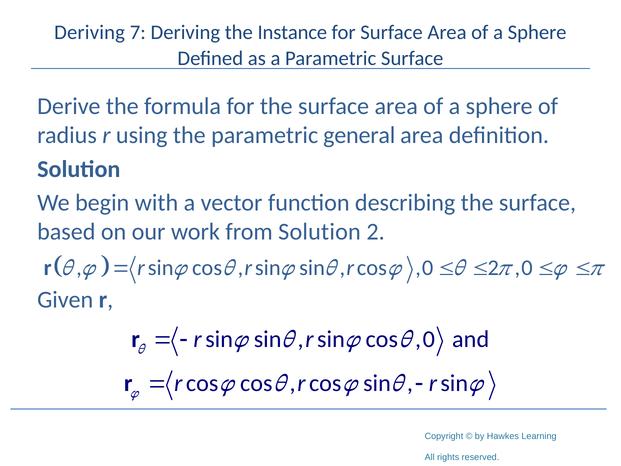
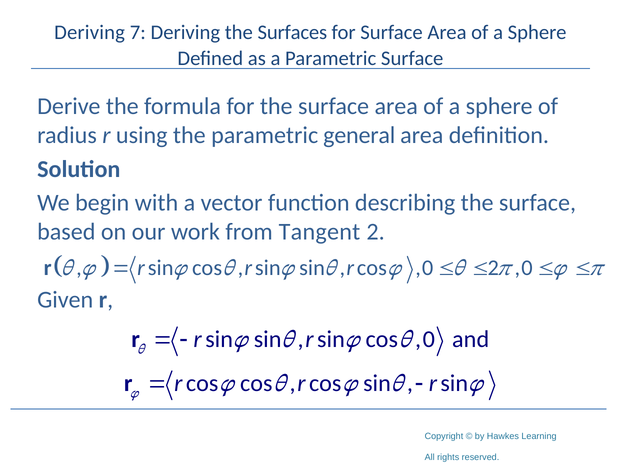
Instance: Instance -> Surfaces (292, 32)
from Solution: Solution -> Tangent (319, 232)
